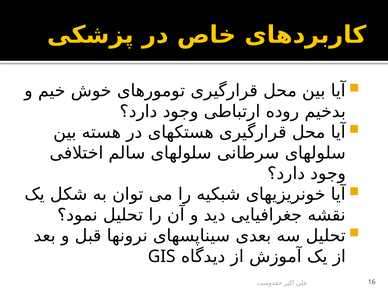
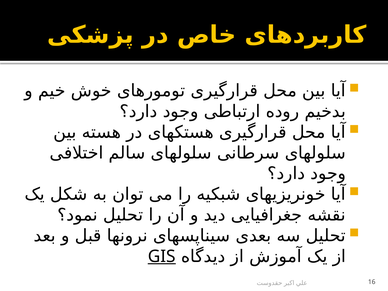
GIS underline: none -> present (162, 256)
